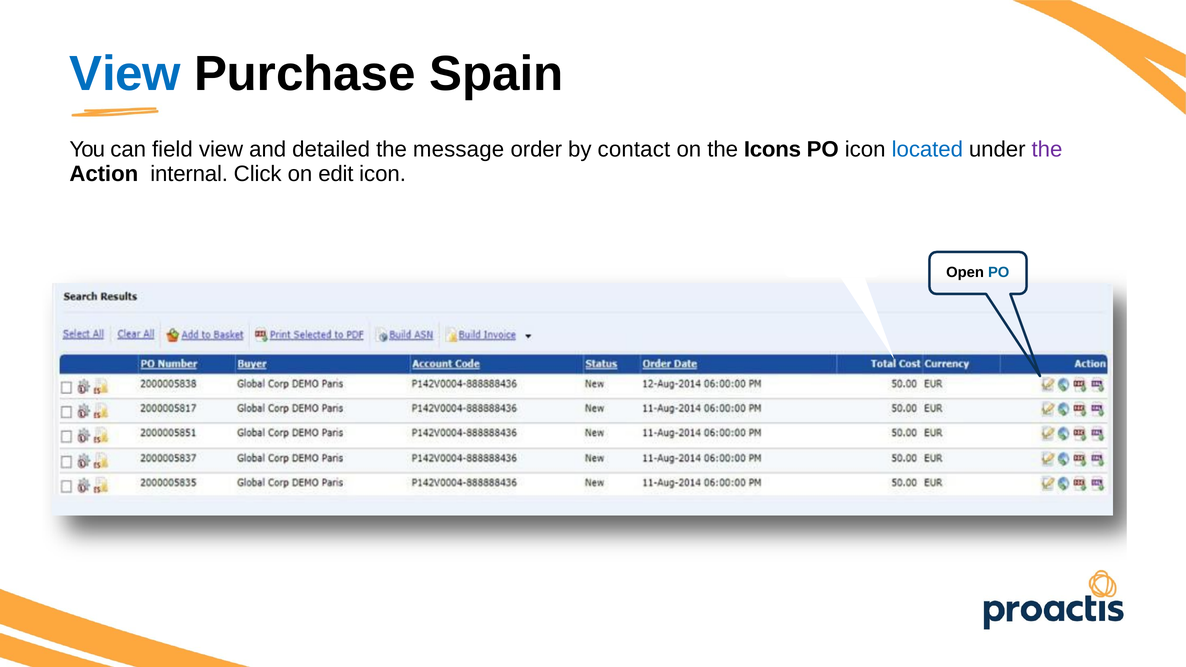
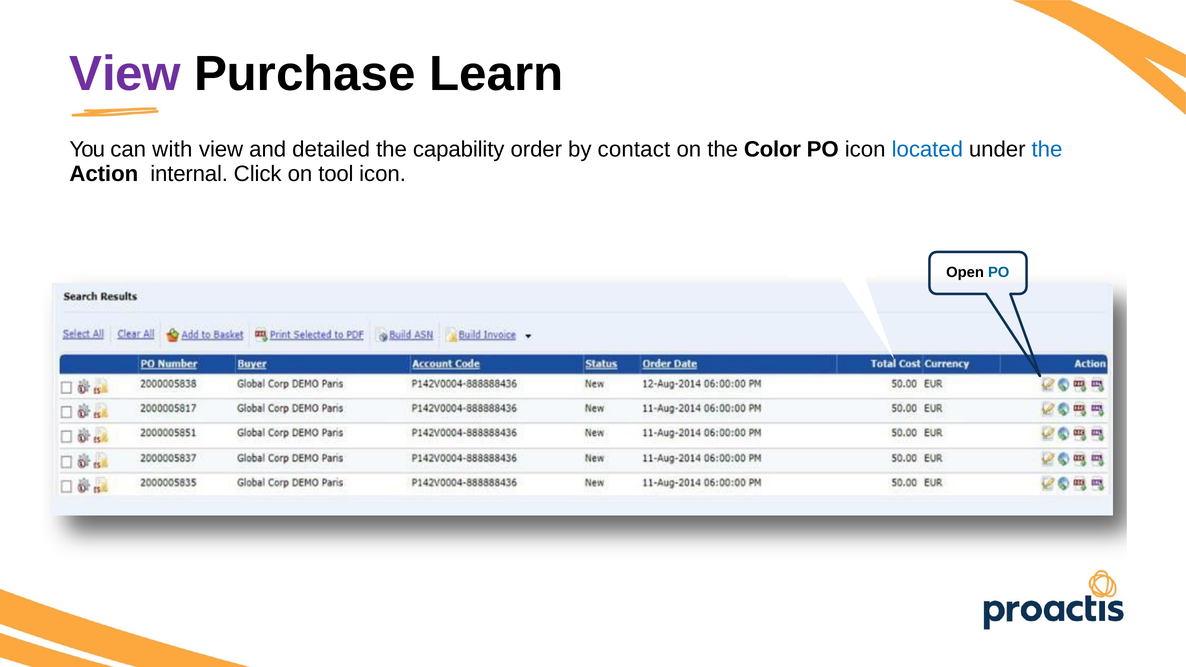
View colour: blue -> purple (125, 74)
Spain: Spain -> Learn (496, 74)
field: field -> with (172, 150)
message: message -> capability (459, 150)
Icons: Icons -> Color (772, 150)
the colour: purple -> blue (1047, 150)
on edit: edit -> tool (336, 174)
